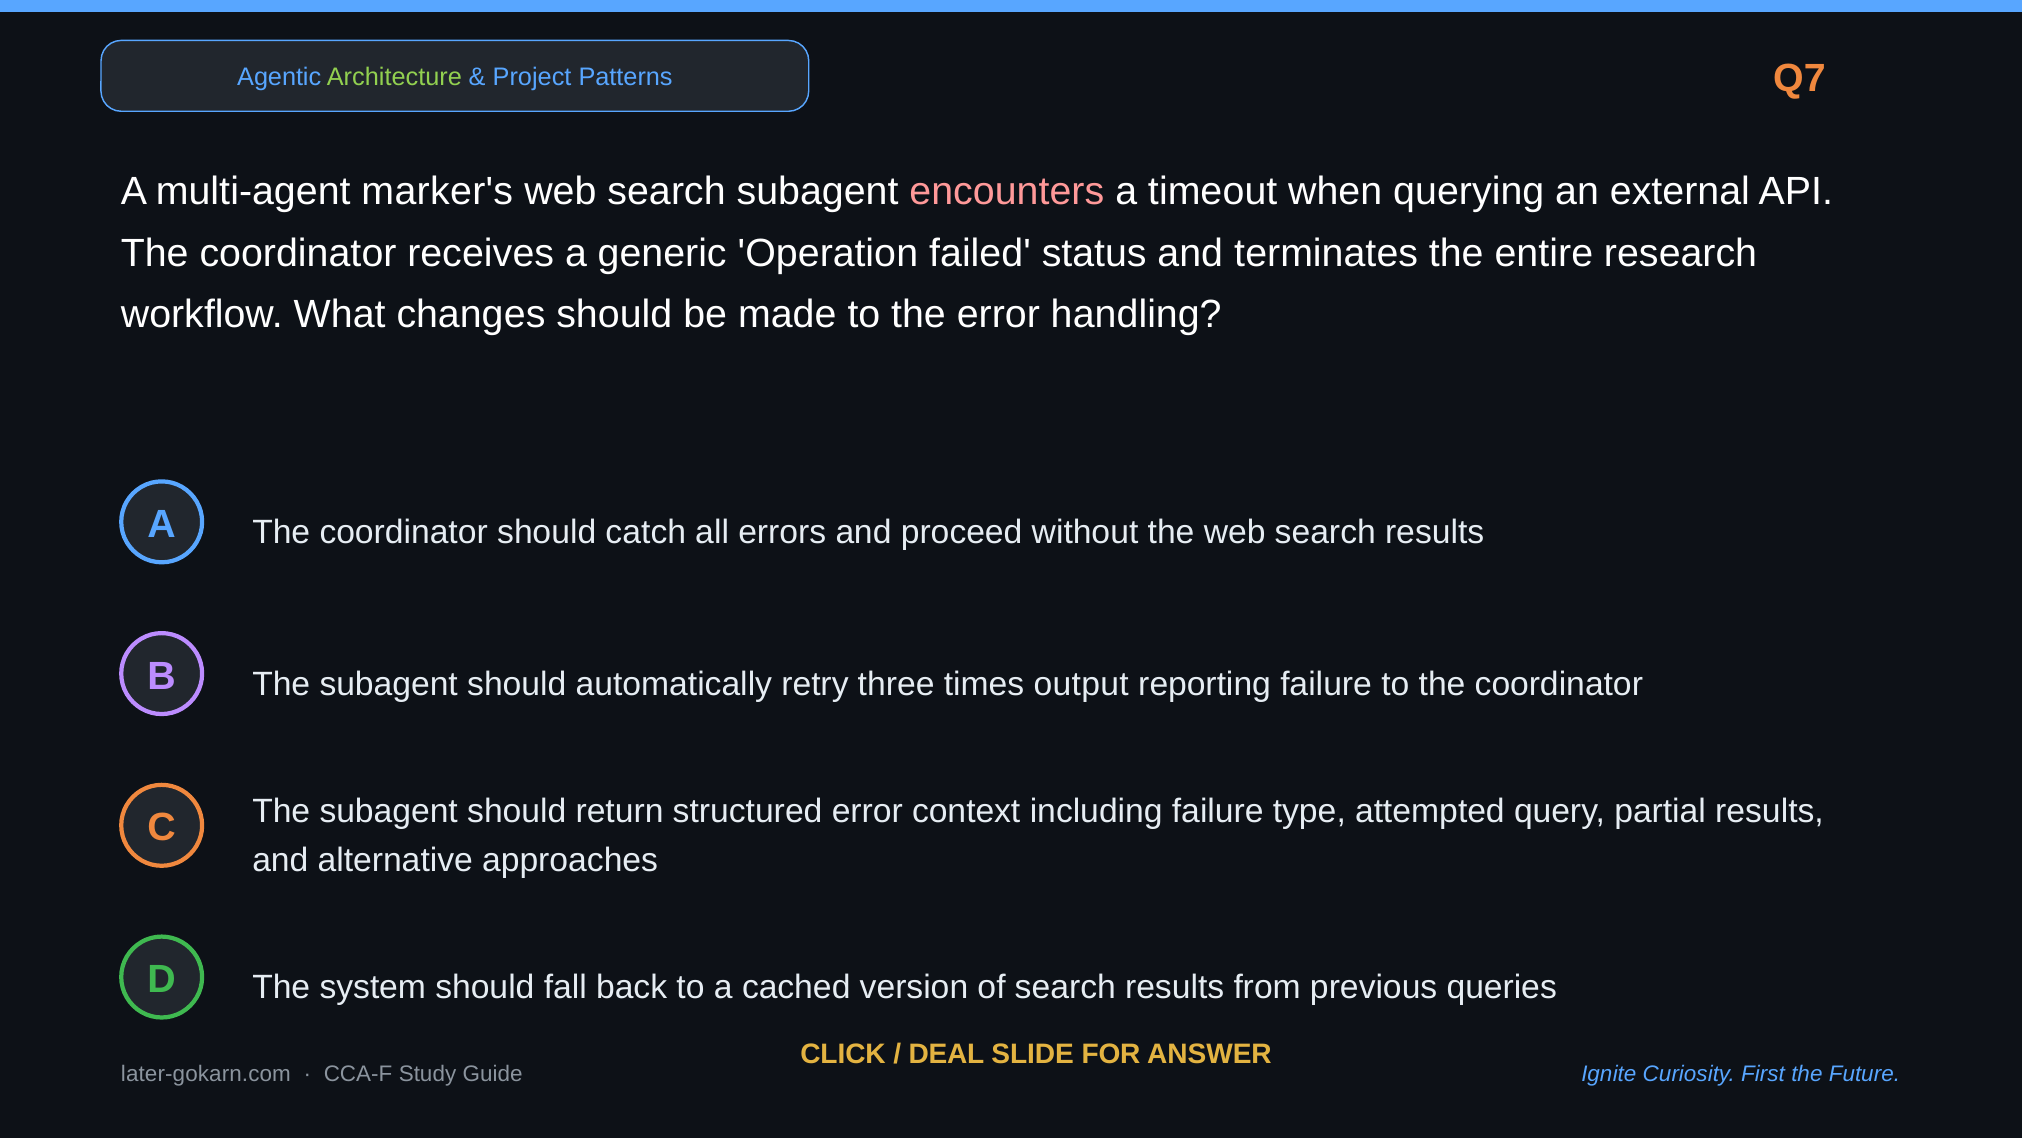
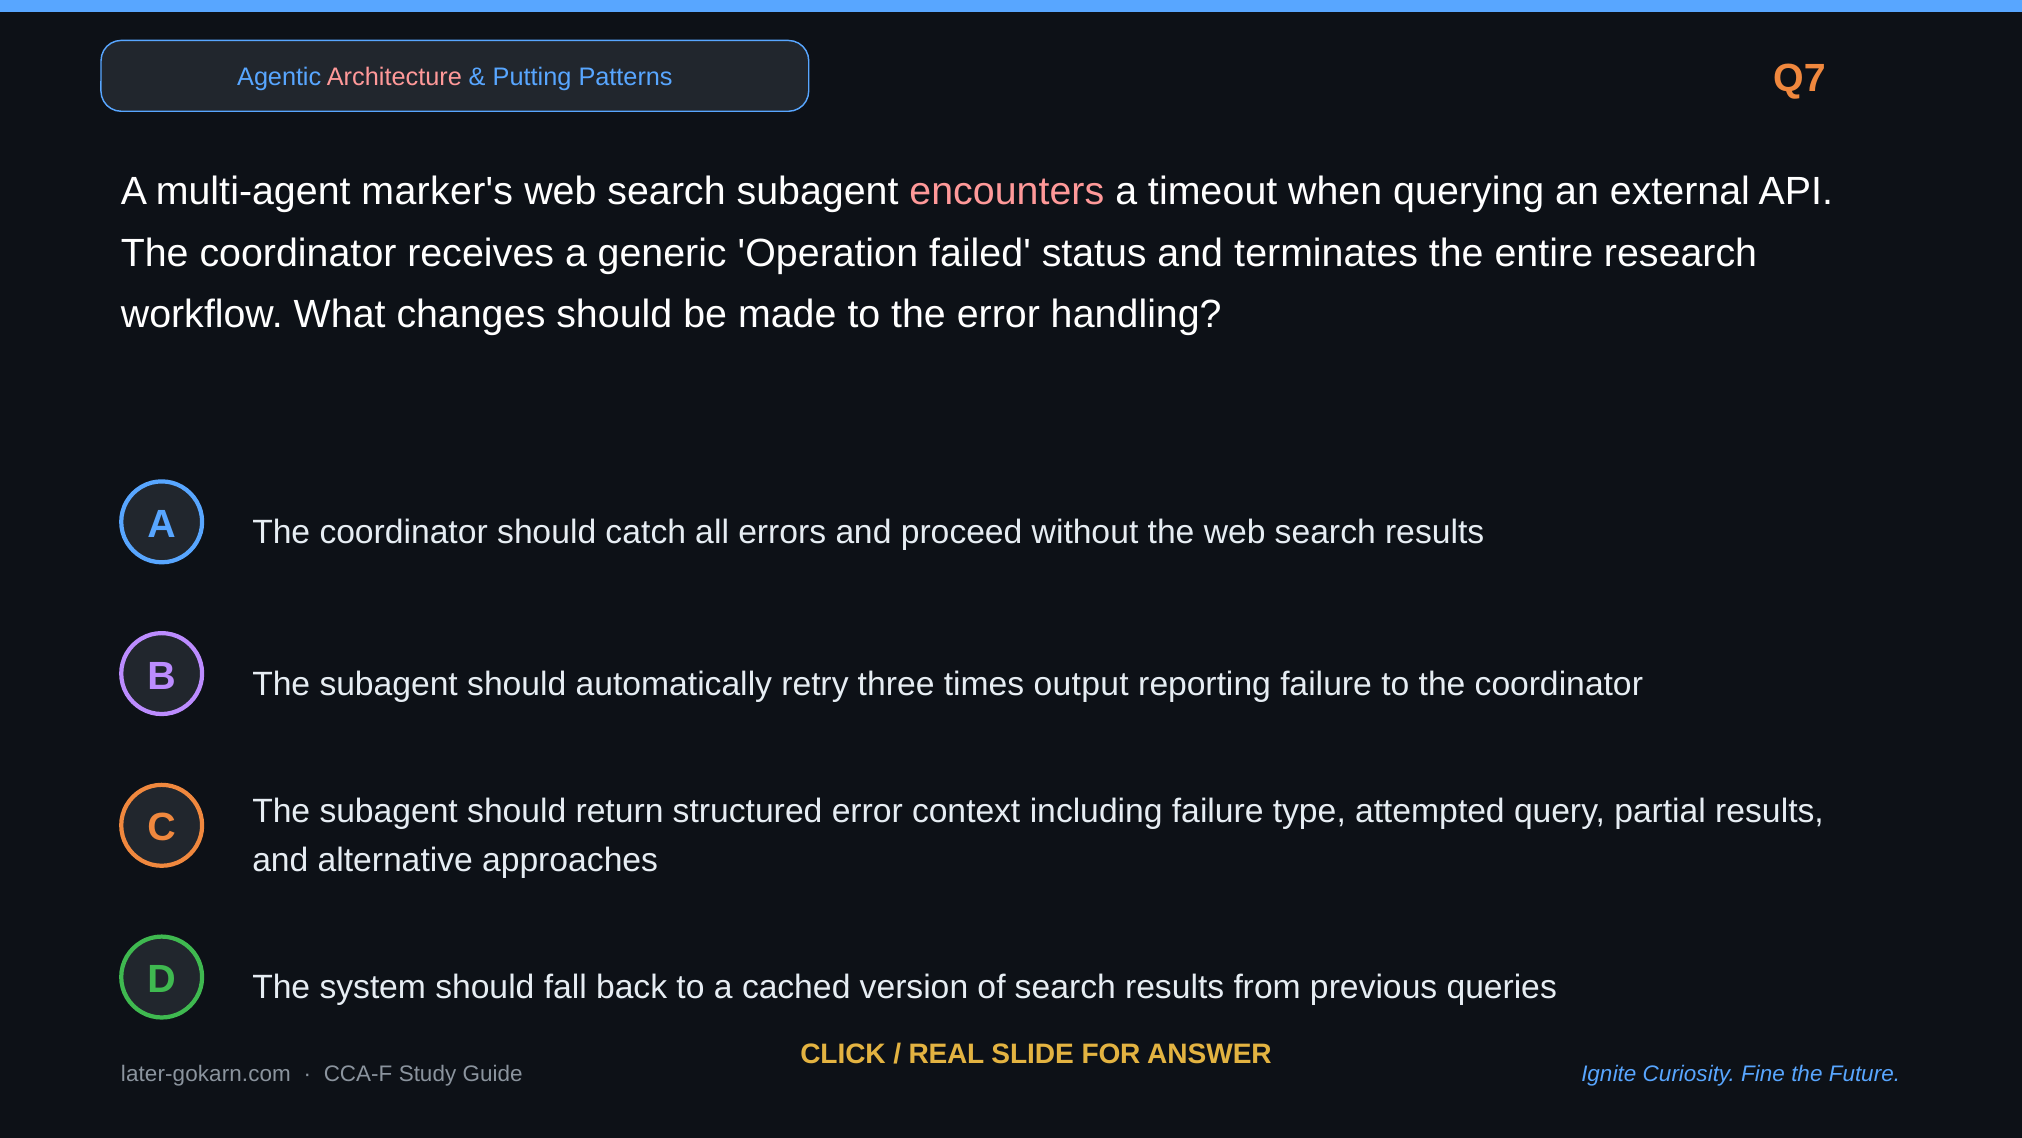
Architecture colour: light green -> pink (394, 78)
Project: Project -> Putting (532, 78)
DEAL: DEAL -> REAL (946, 1053)
First: First -> Fine (1763, 1073)
